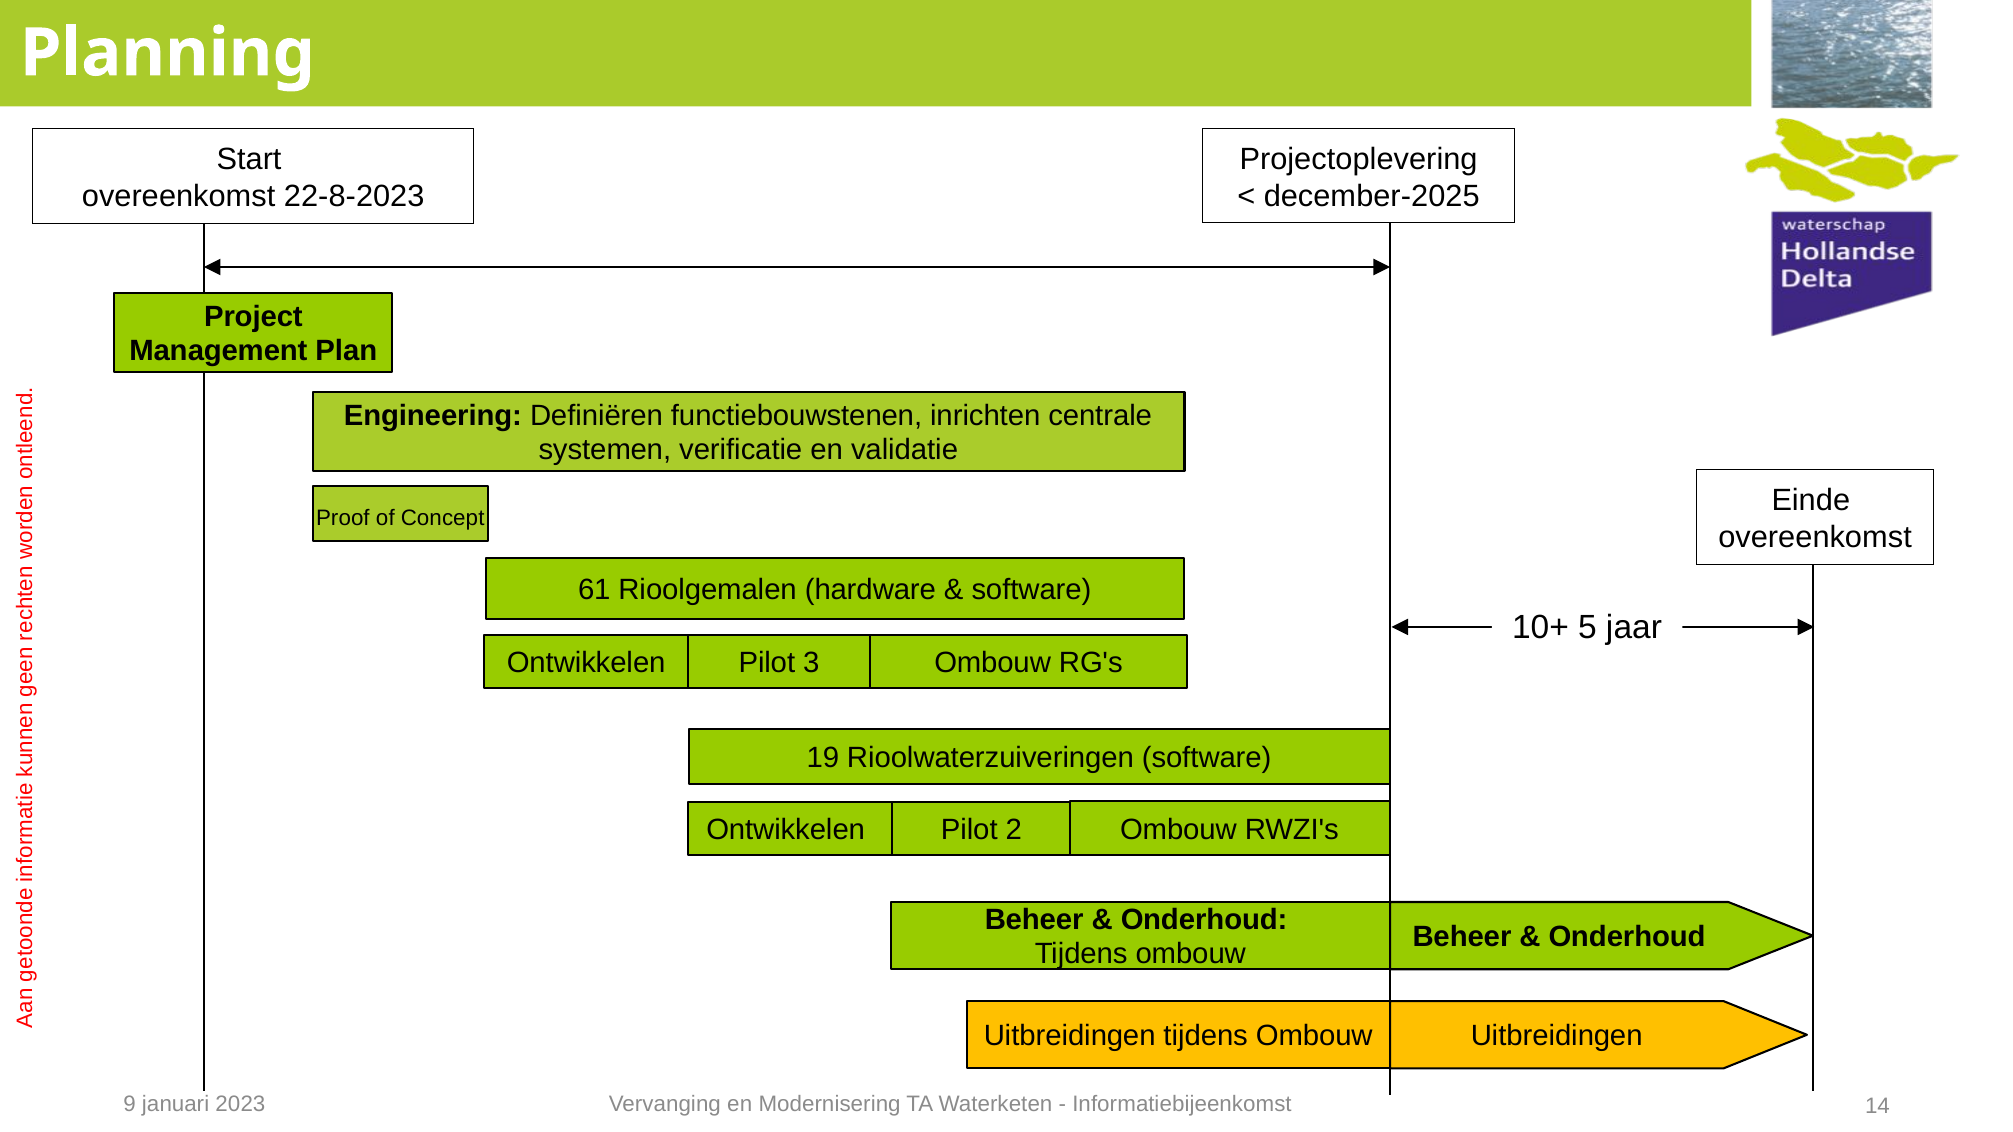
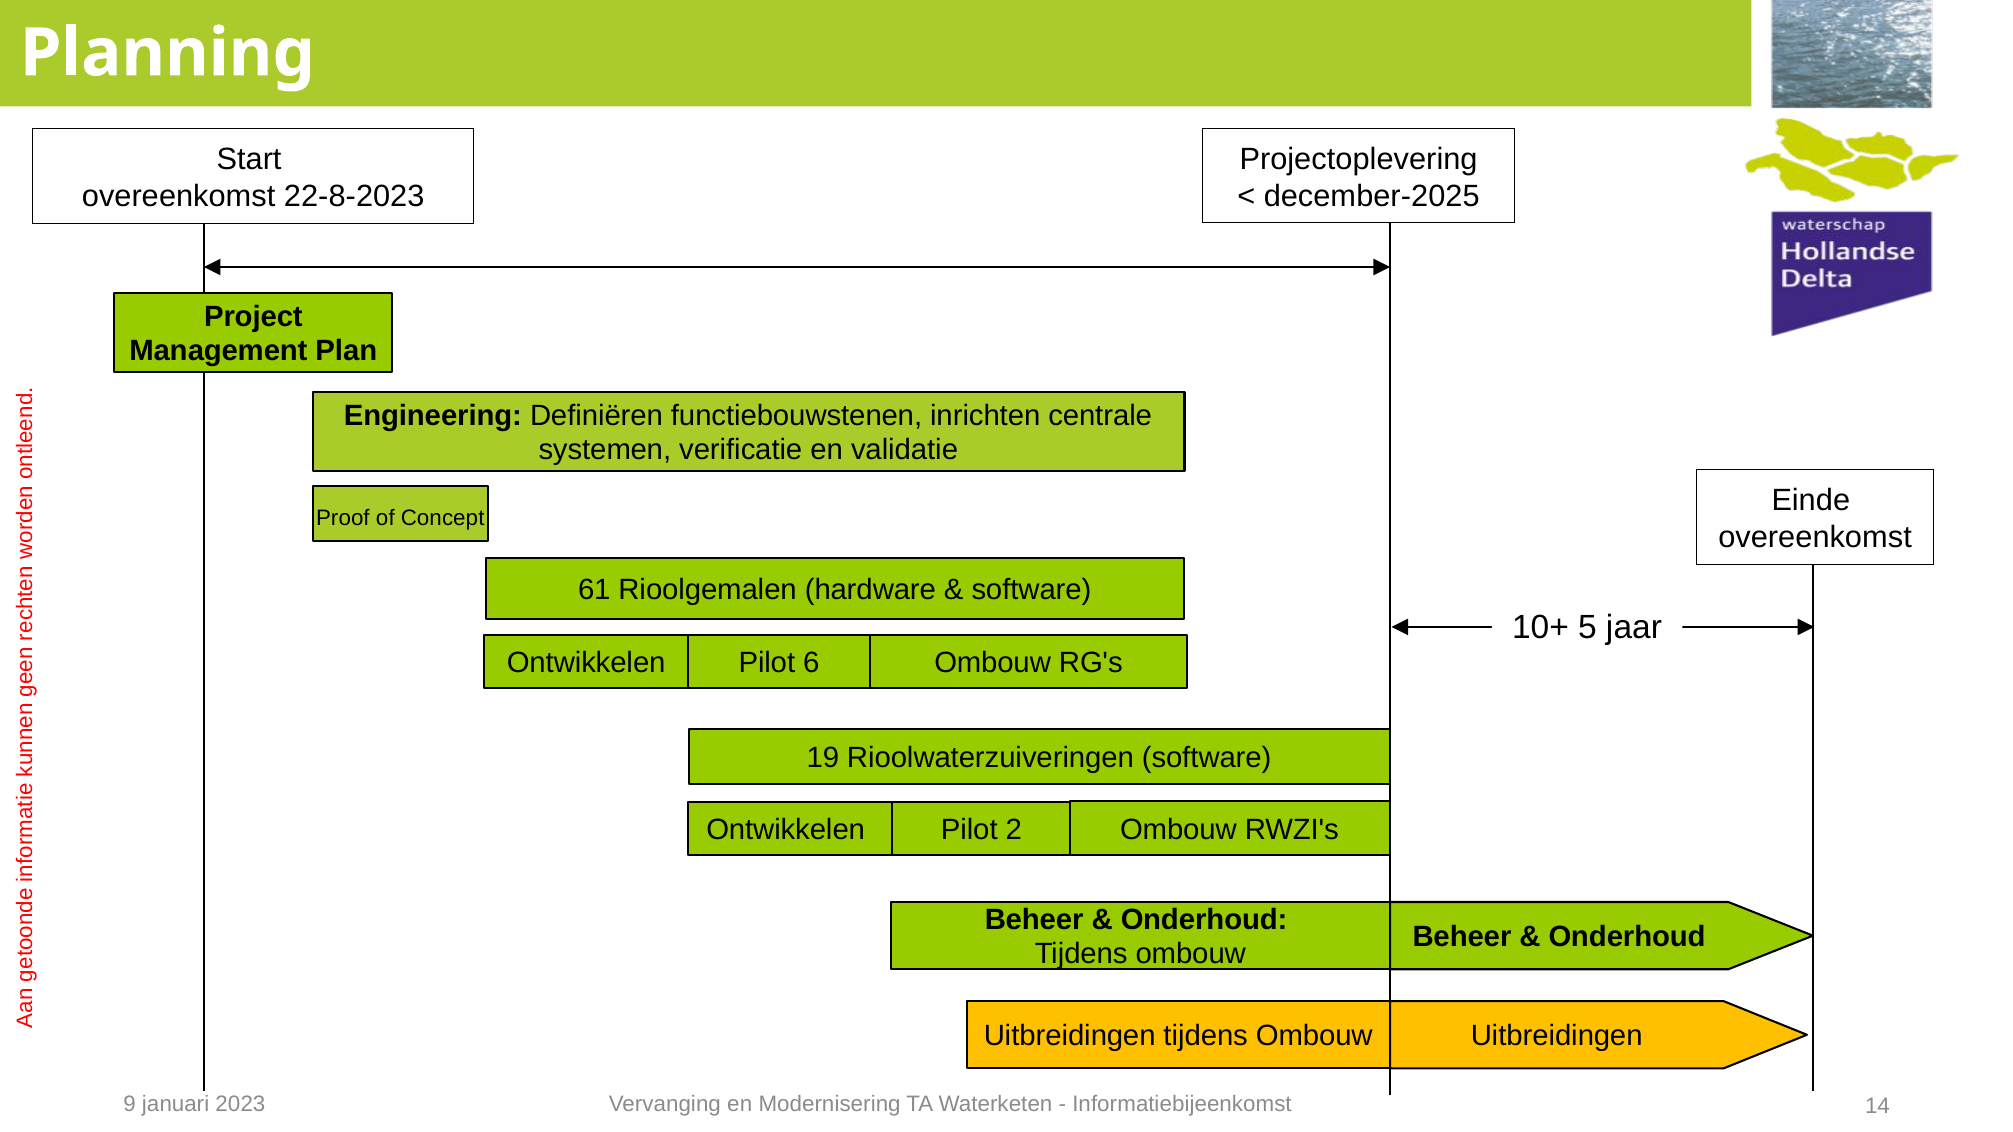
3: 3 -> 6 (811, 663)
